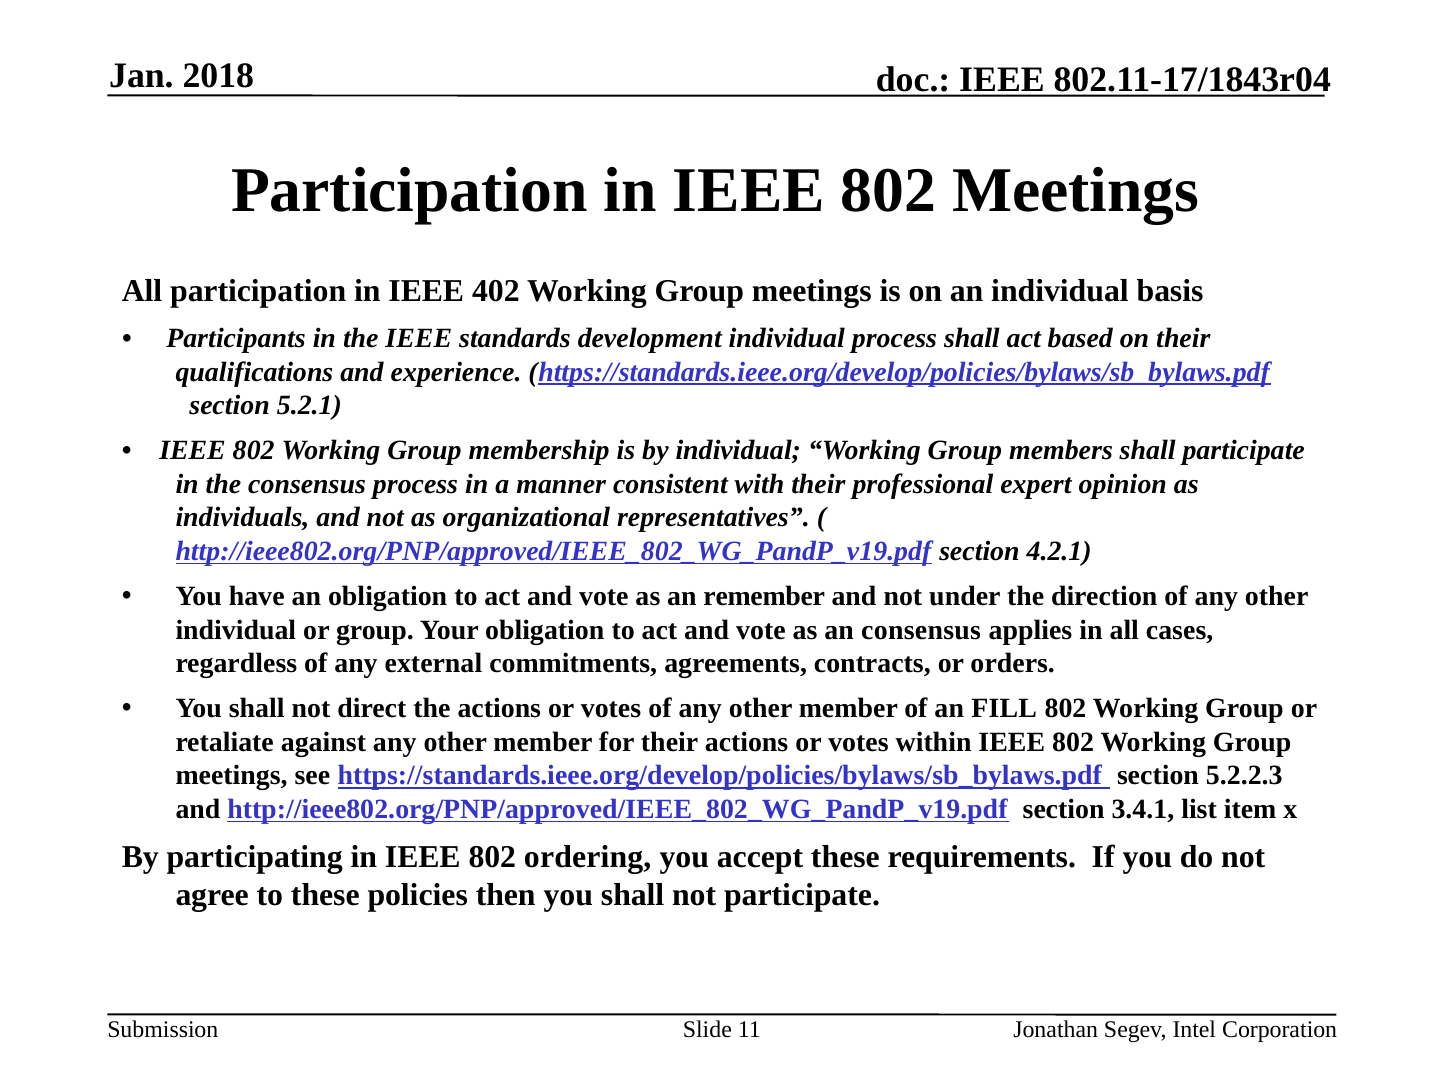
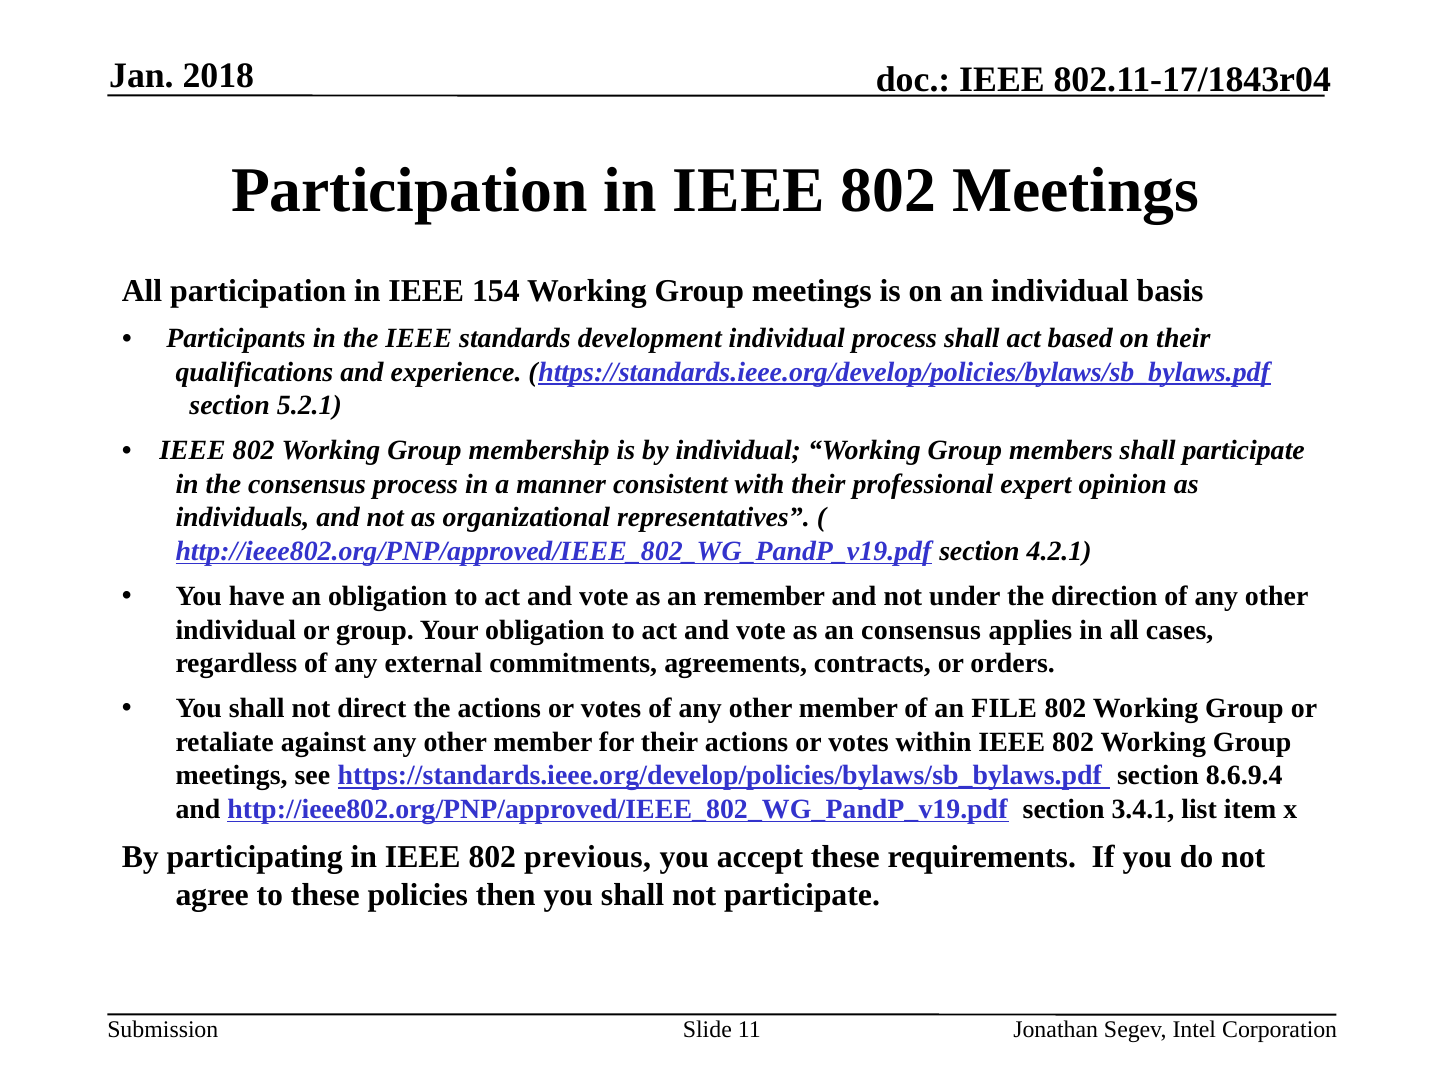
402: 402 -> 154 (496, 291)
FILL: FILL -> FILE (1004, 709)
5.2.2.3: 5.2.2.3 -> 8.6.9.4 (1244, 776)
ordering: ordering -> previous (588, 857)
